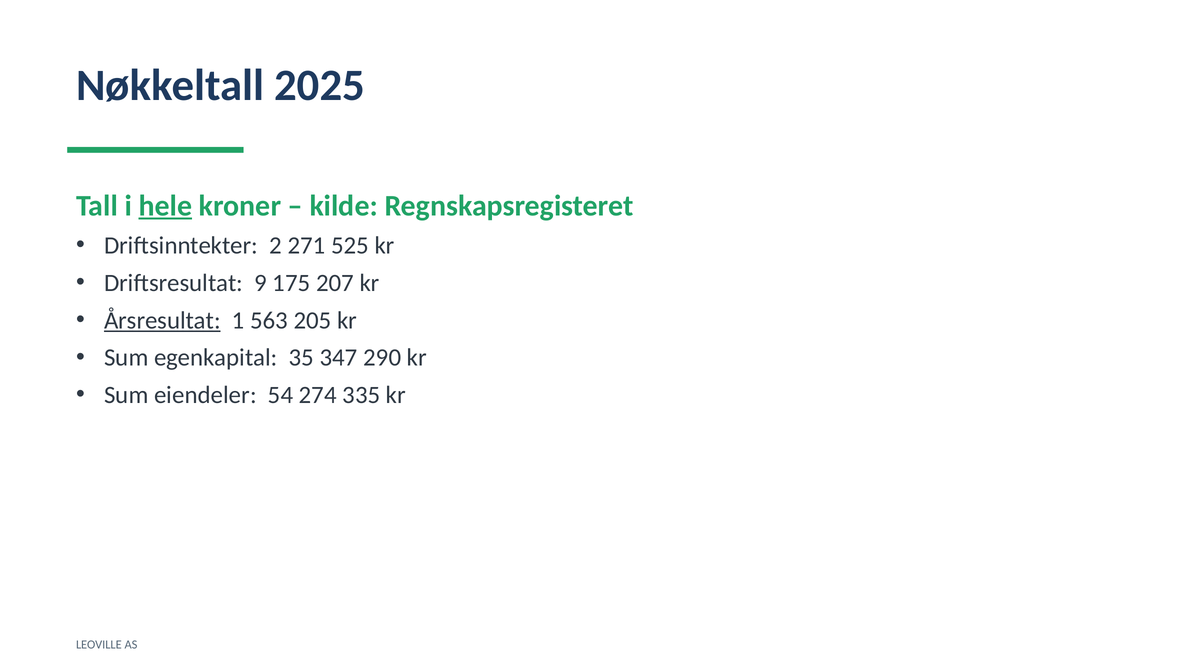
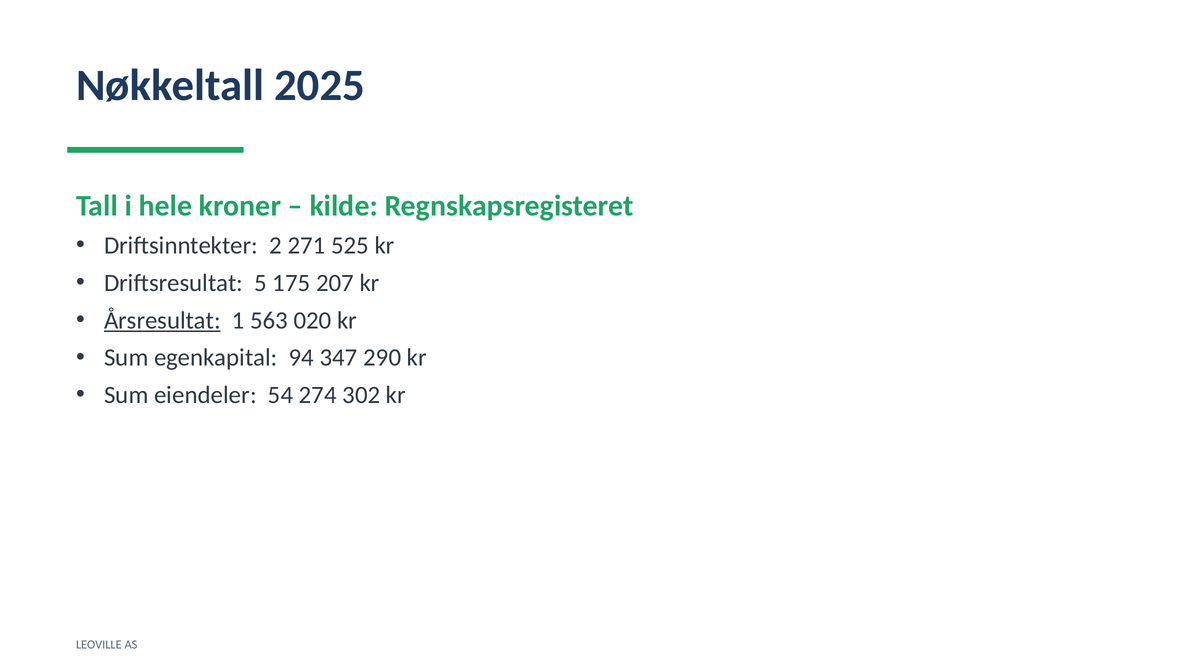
hele underline: present -> none (165, 206)
9: 9 -> 5 (261, 283)
205: 205 -> 020 (313, 320)
35: 35 -> 94 (301, 358)
335: 335 -> 302 (361, 395)
